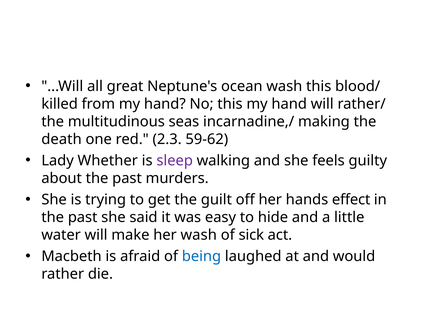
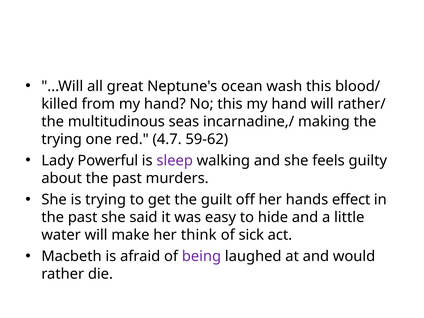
death: death -> trying (62, 139)
2.3: 2.3 -> 4.7 (167, 139)
Whether: Whether -> Powerful (108, 161)
her wash: wash -> think (199, 235)
being colour: blue -> purple (201, 256)
